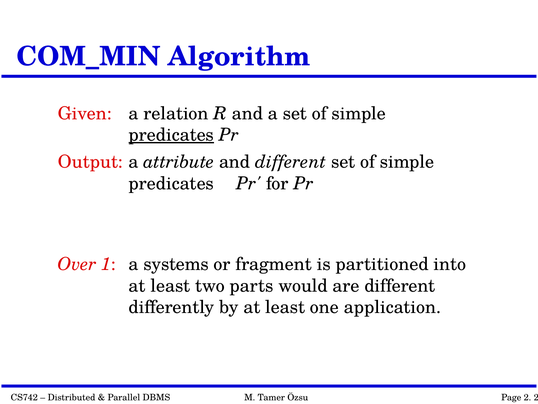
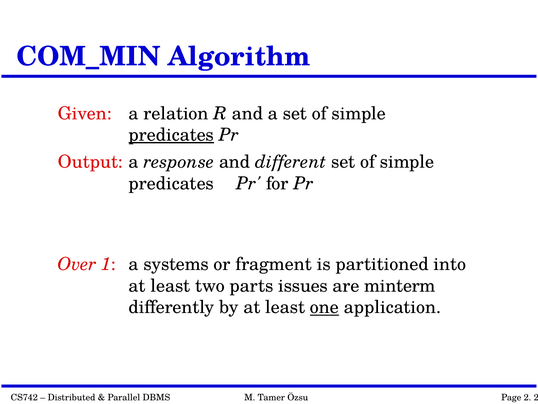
attribute: attribute -> response (179, 162)
would: would -> issues (303, 285)
are different: different -> minterm (400, 285)
one underline: none -> present (324, 307)
